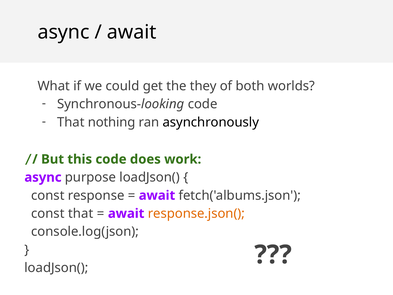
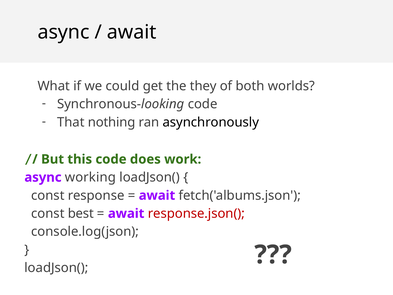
purpose: purpose -> working (90, 177)
const that: that -> best (81, 213)
response.json( colour: orange -> red (196, 213)
